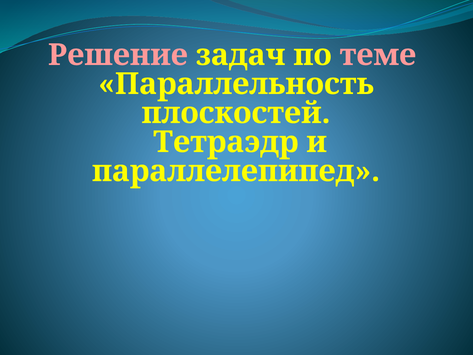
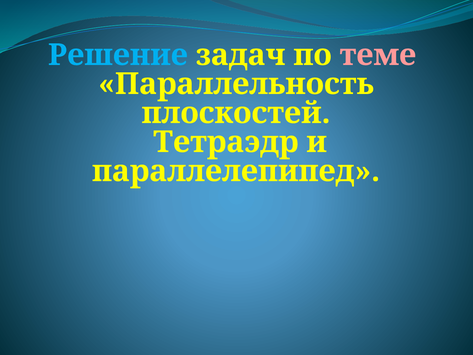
Решение colour: pink -> light blue (118, 55)
